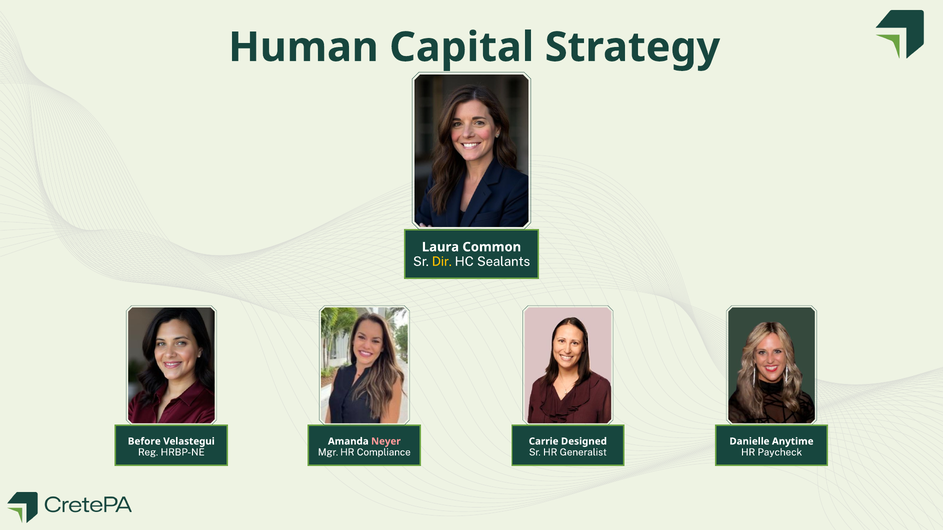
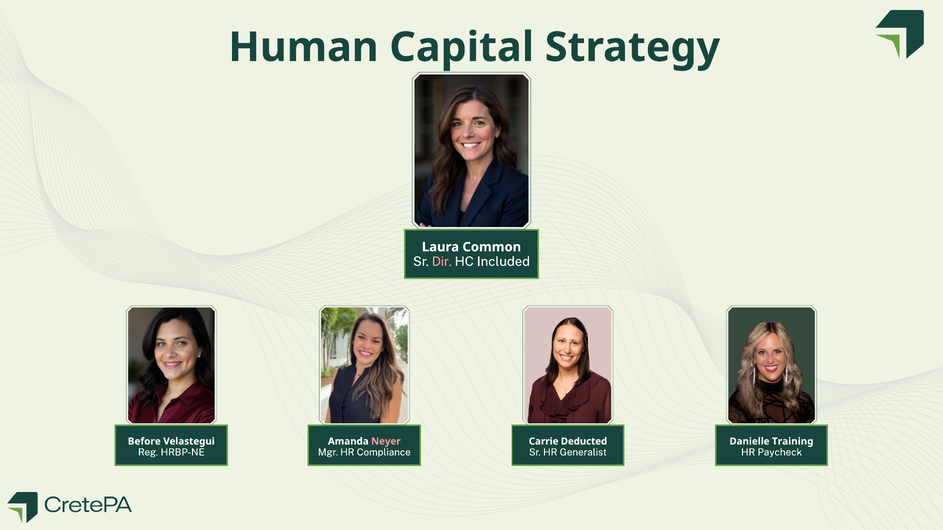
Dir colour: yellow -> pink (442, 262)
Sealants: Sealants -> Included (503, 262)
Designed: Designed -> Deducted (584, 442)
Anytime: Anytime -> Training (793, 442)
